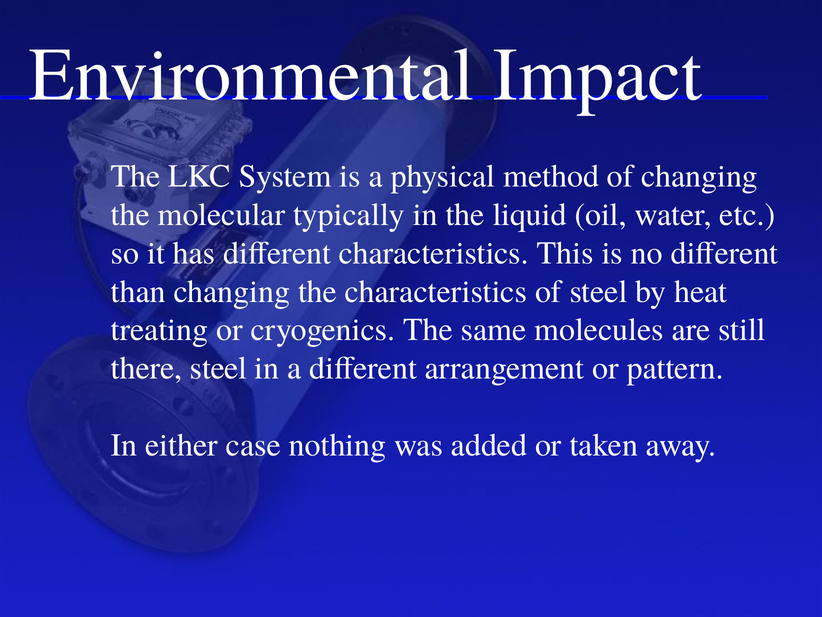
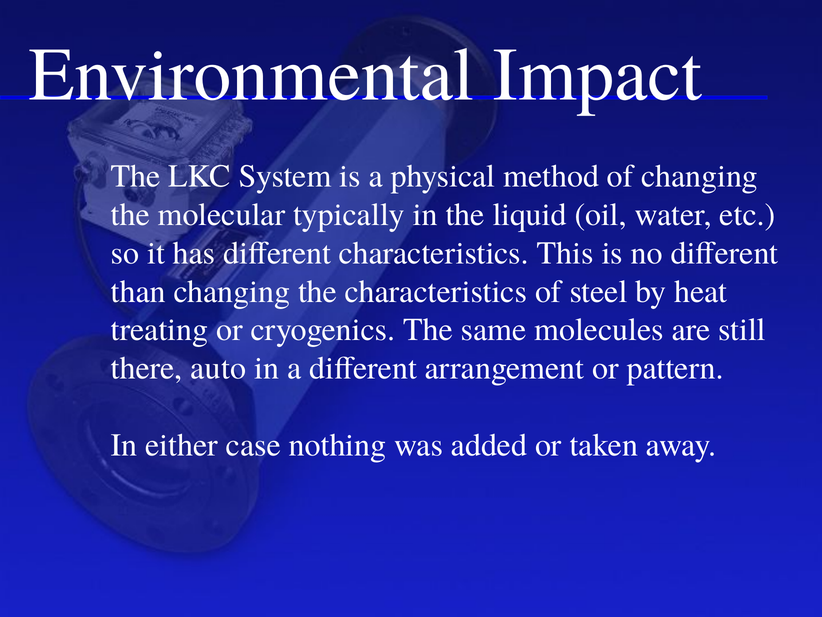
there steel: steel -> auto (218, 368)
